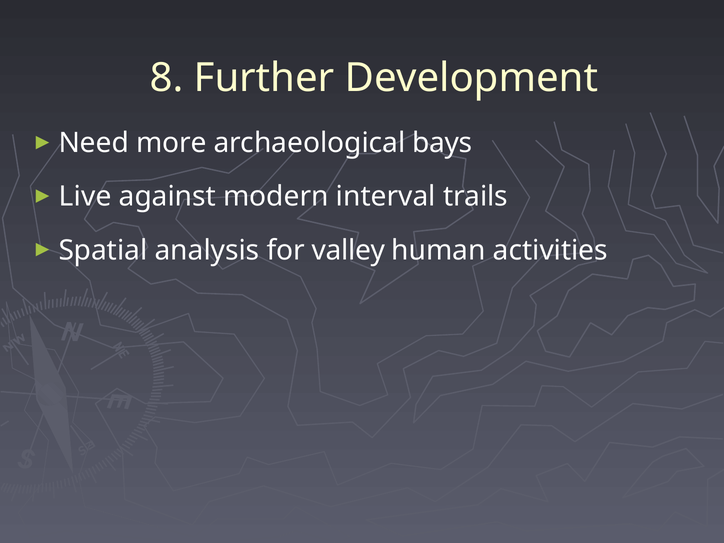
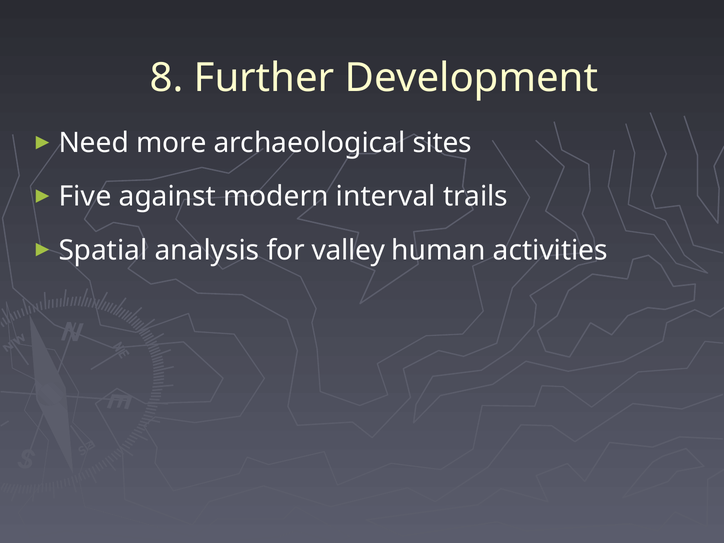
bays: bays -> sites (442, 143)
Live: Live -> Five (85, 197)
